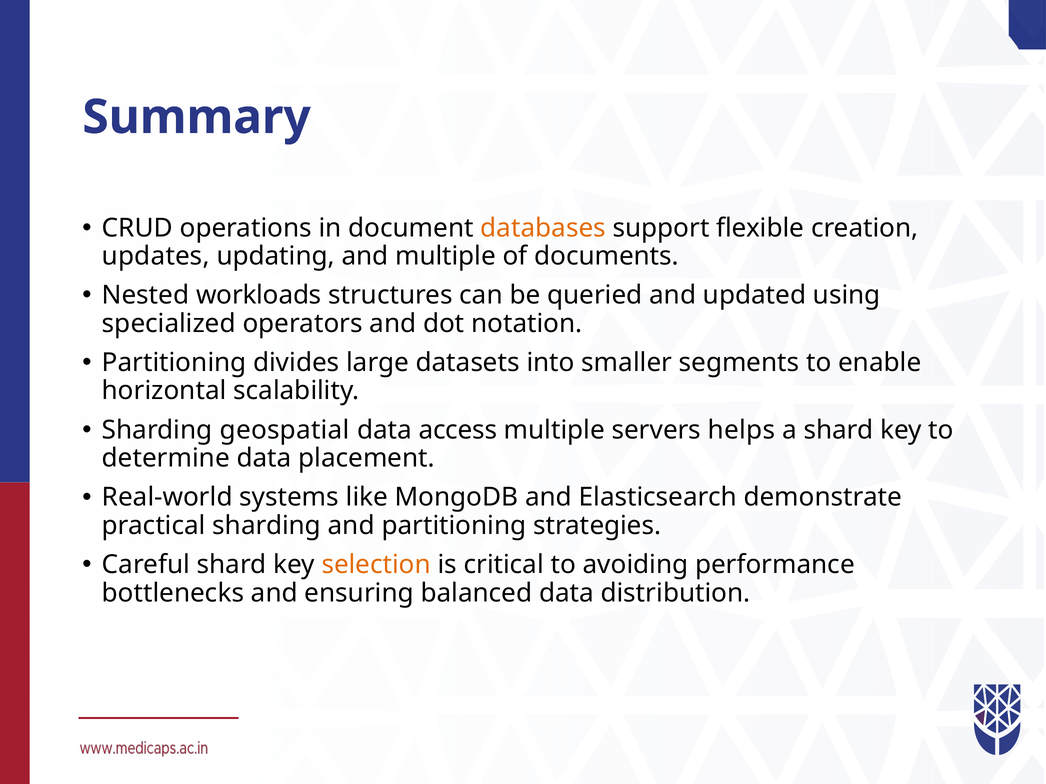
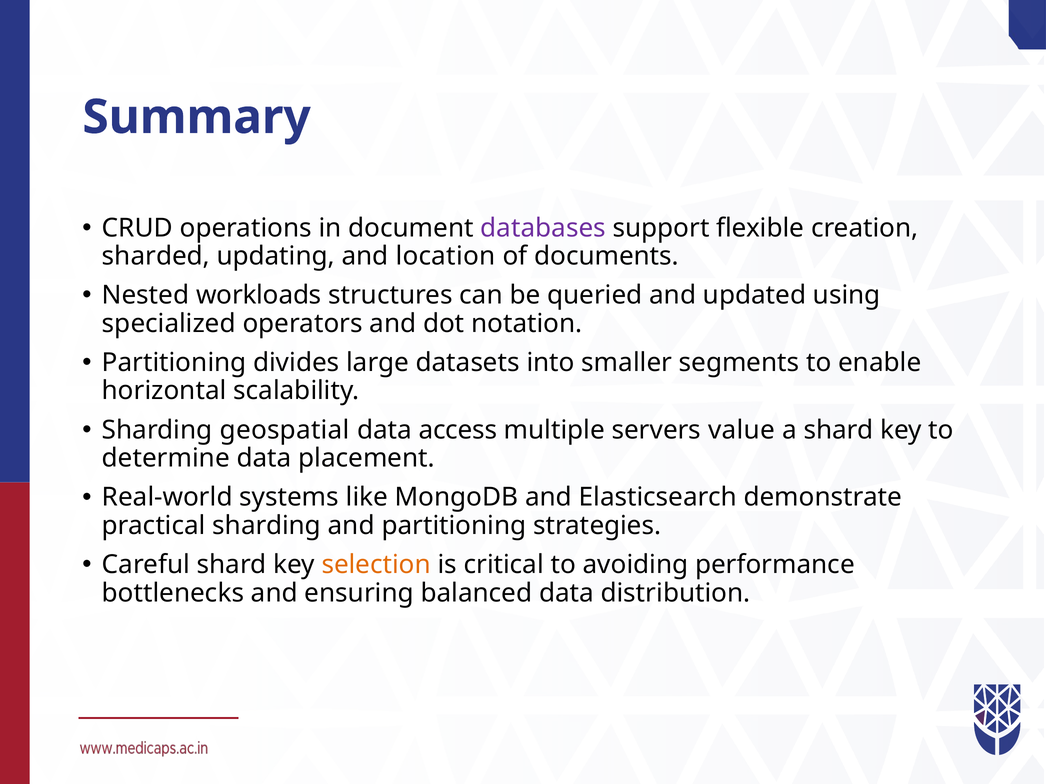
databases colour: orange -> purple (543, 228)
updates: updates -> sharded (156, 256)
and multiple: multiple -> location (445, 256)
helps: helps -> value (741, 430)
